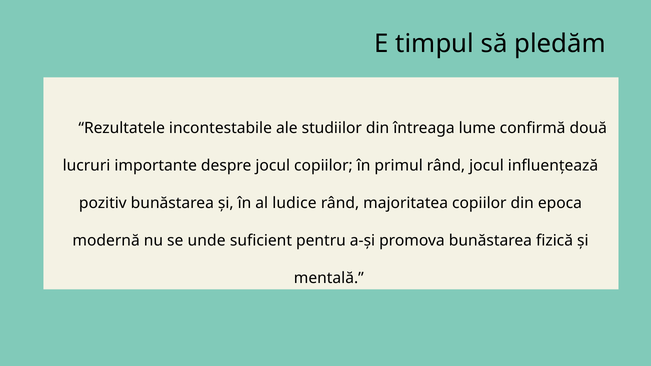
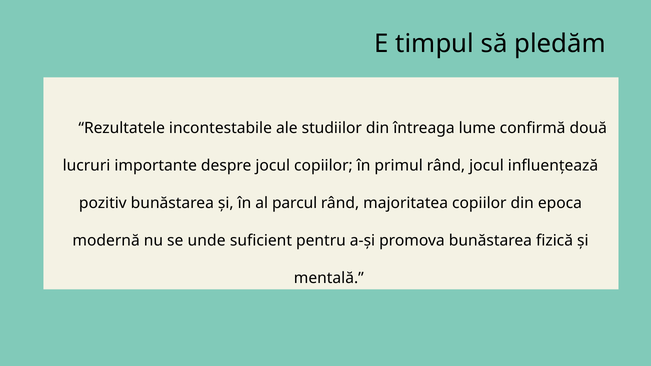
ludice: ludice -> parcul (295, 203)
